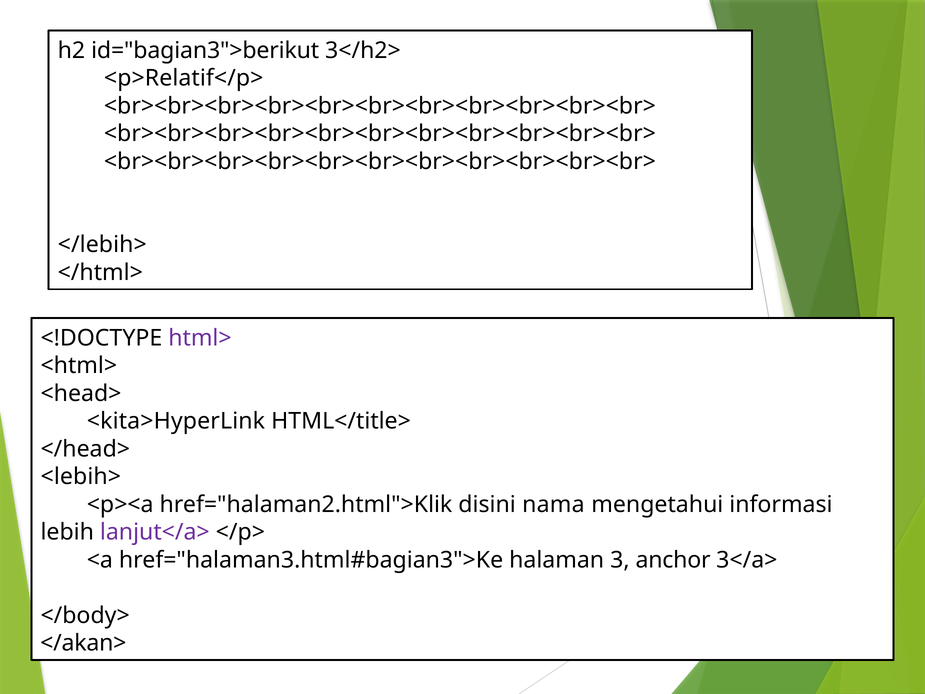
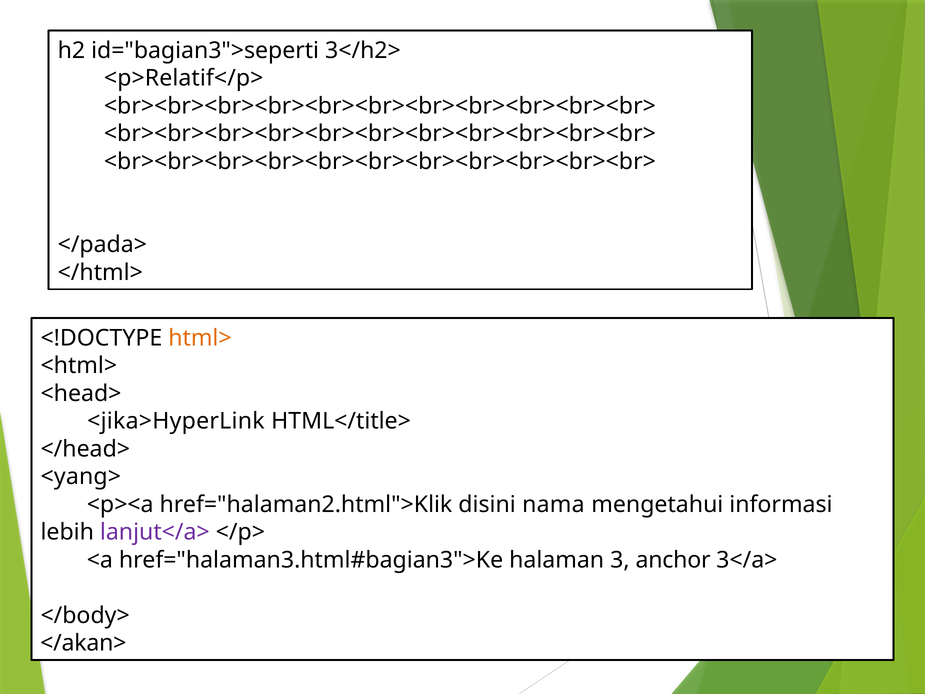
id="bagian3">berikut: id="bagian3">berikut -> id="bagian3">seperti (205, 50)
</lebih>: </lebih> -> </pada> (102, 245)
html> colour: purple -> orange (200, 338)
<kita>HyperLink: <kita>HyperLink -> <jika>HyperLink (176, 421)
<lebih>: <lebih> -> <yang> (81, 477)
